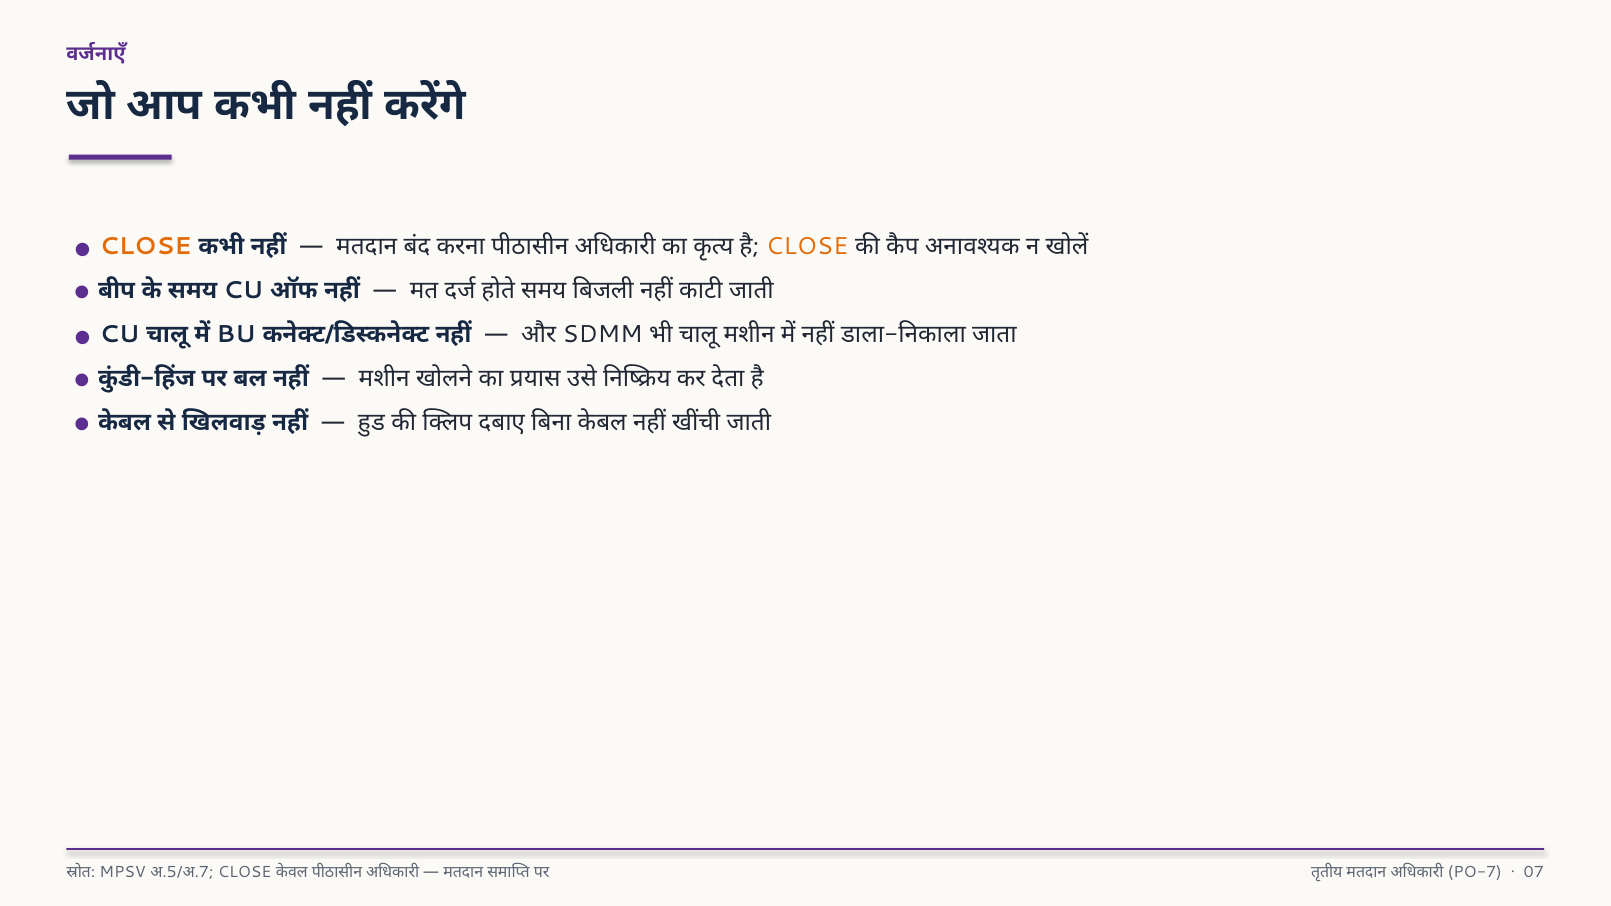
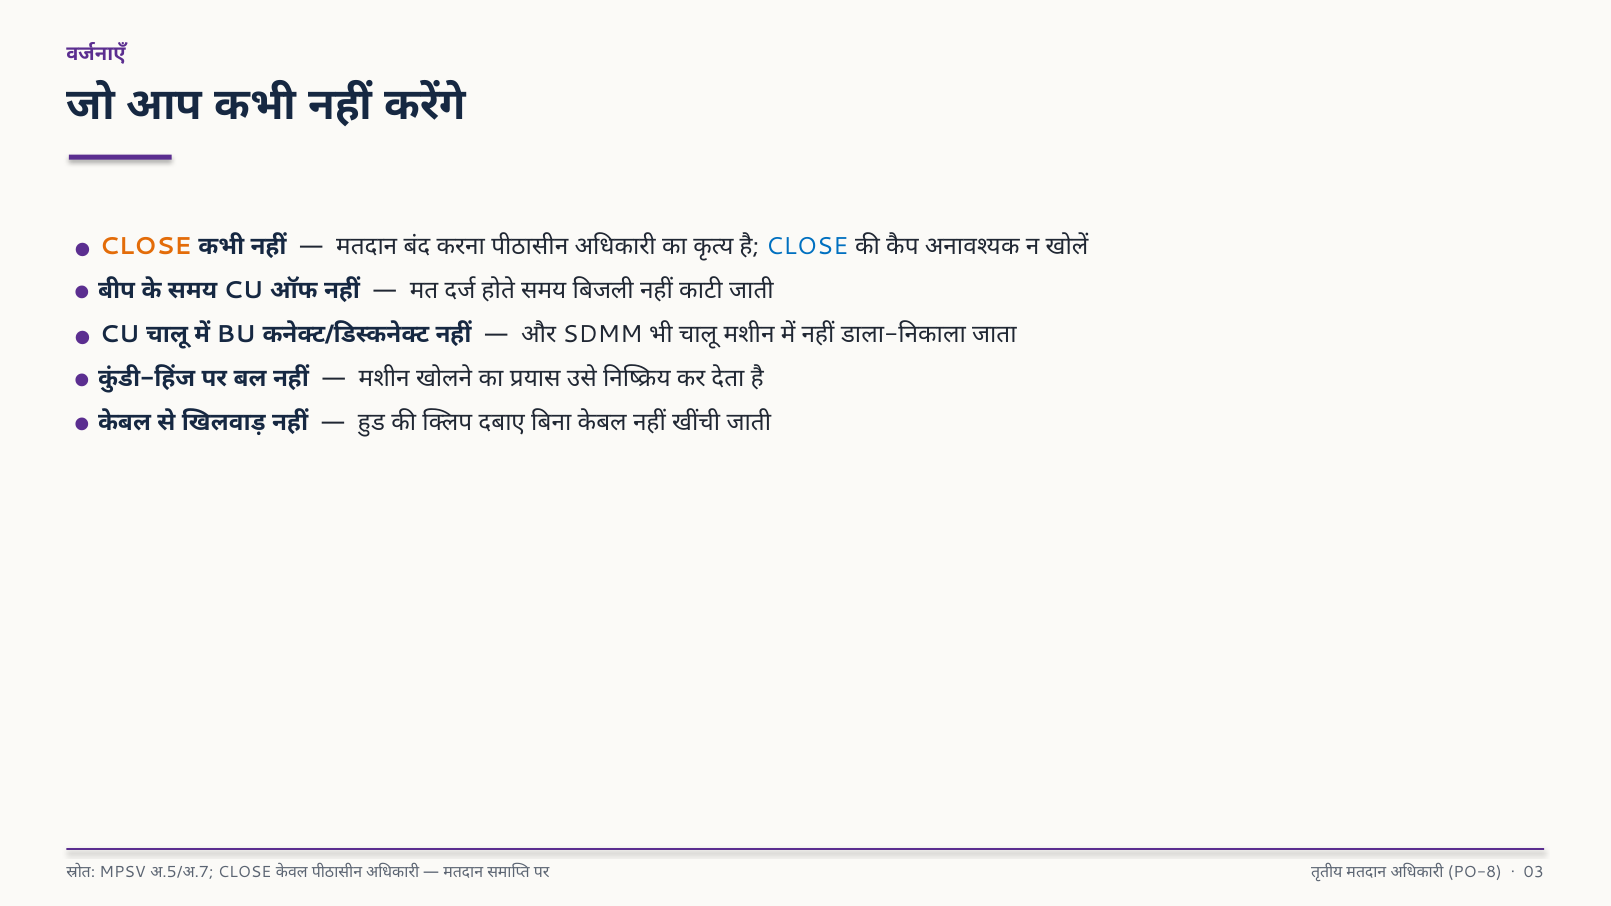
CLOSE colour: orange -> blue (807, 247)
PO-7: PO-7 -> PO-8 (1475, 872)
07: 07 -> 03 (1534, 872)
